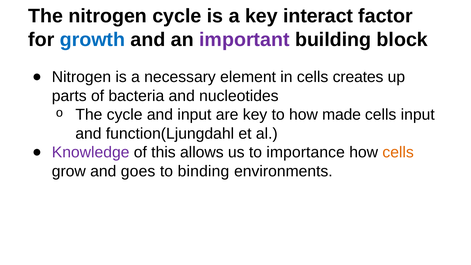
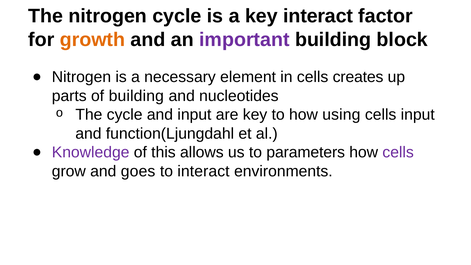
growth colour: blue -> orange (92, 40)
of bacteria: bacteria -> building (136, 96)
made: made -> using (341, 115)
importance: importance -> parameters (306, 152)
cells colour: orange -> purple (398, 152)
to binding: binding -> interact (203, 171)
